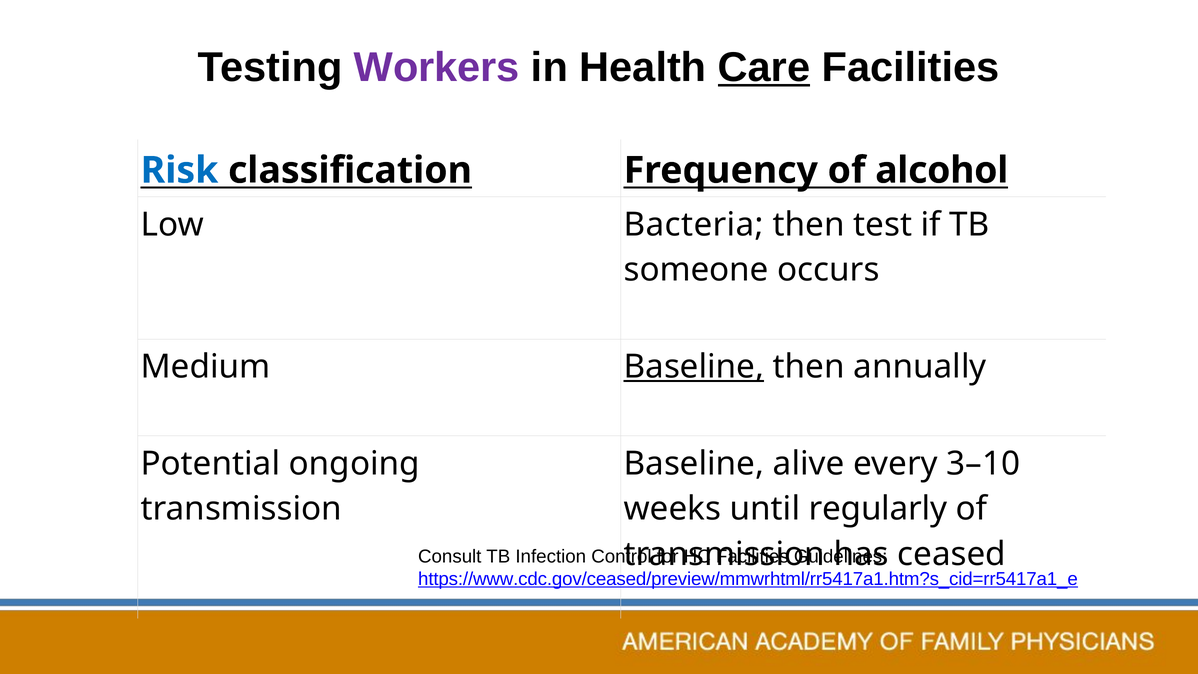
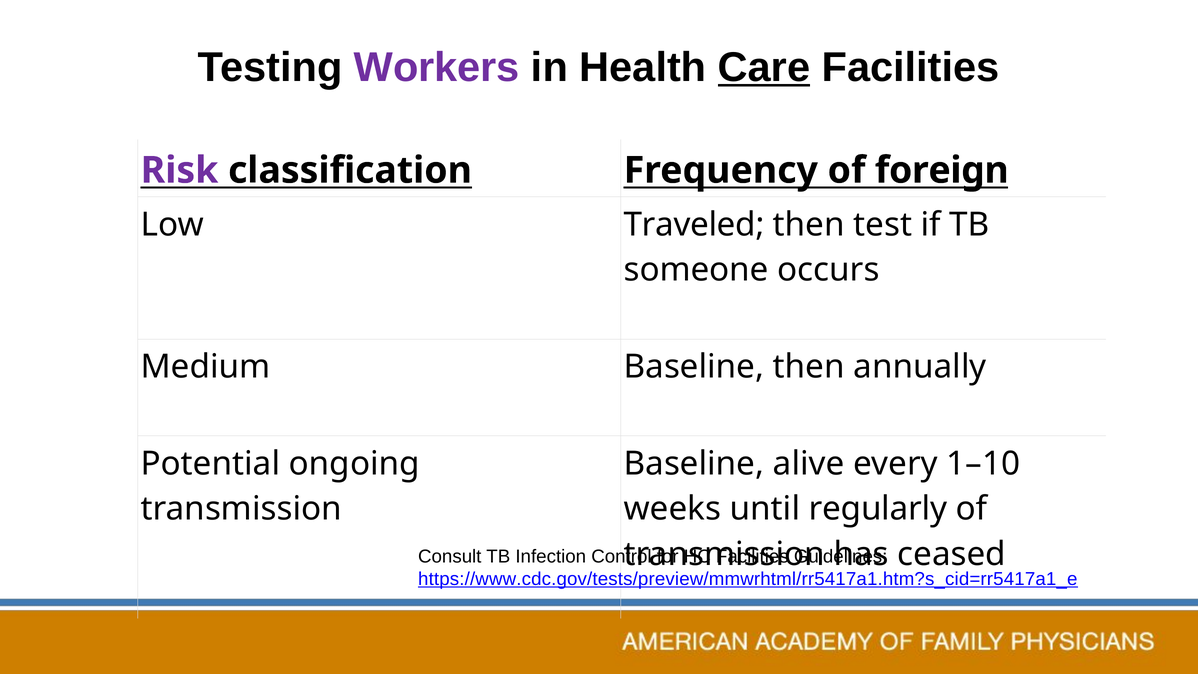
Risk colour: blue -> purple (180, 170)
alcohol: alcohol -> foreign (942, 170)
Bacteria: Bacteria -> Traveled (694, 225)
Baseline underline: present -> none (694, 367)
3–10: 3–10 -> 1–10 (983, 464)
https://www.cdc.gov/ceased/preview/mmwrhtml/rr5417a1.htm?s_cid=rr5417a1_e: https://www.cdc.gov/ceased/preview/mmwrhtml/rr5417a1.htm?s_cid=rr5417a1_e -> https://www.cdc.gov/tests/preview/mmwrhtml/rr5417a1.htm?s_cid=rr5417a1_e (748, 579)
